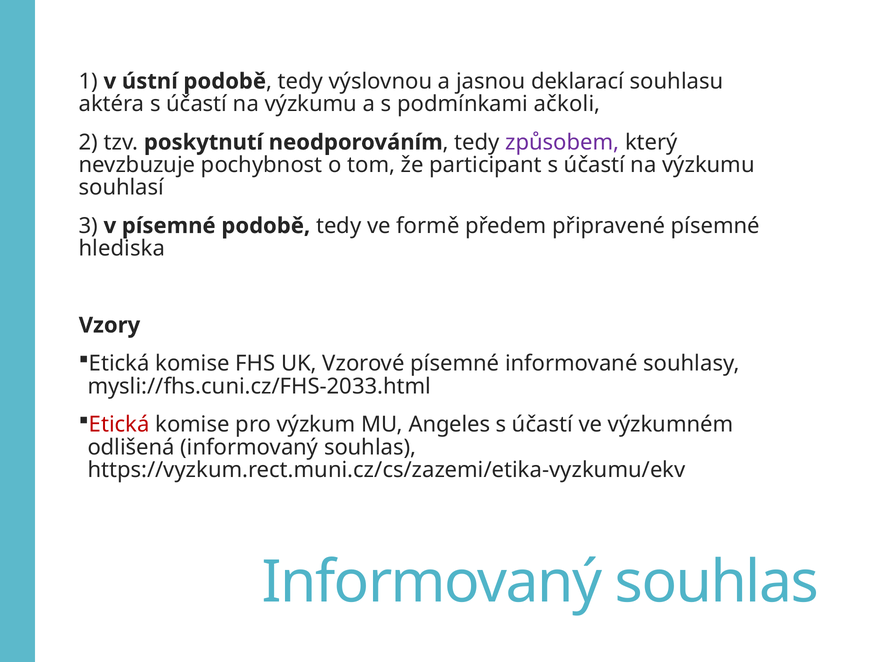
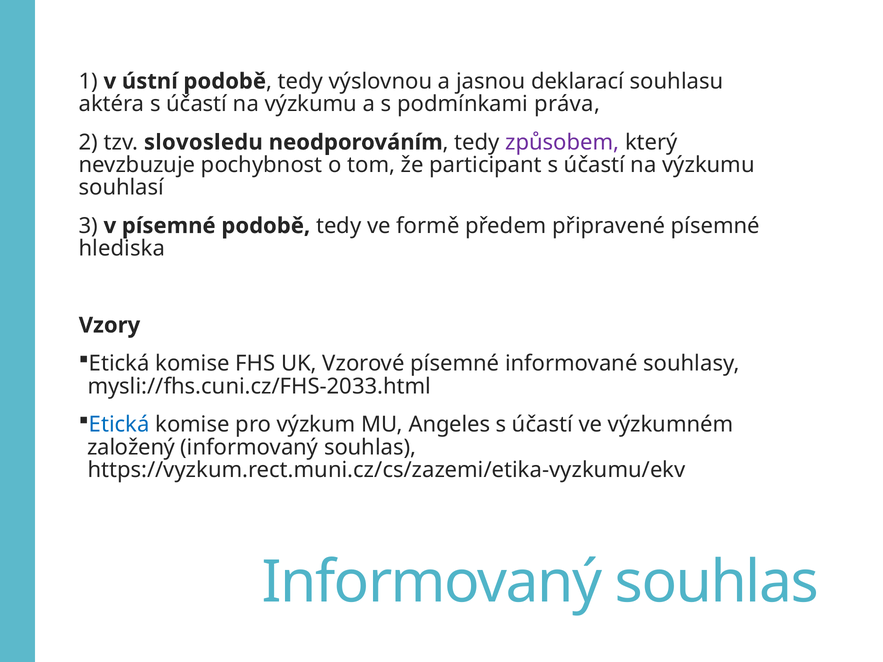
ačkoli: ačkoli -> práva (567, 104)
poskytnutí: poskytnutí -> slovosledu (203, 142)
Etická colour: red -> blue (119, 425)
odlišená: odlišená -> založený (131, 447)
